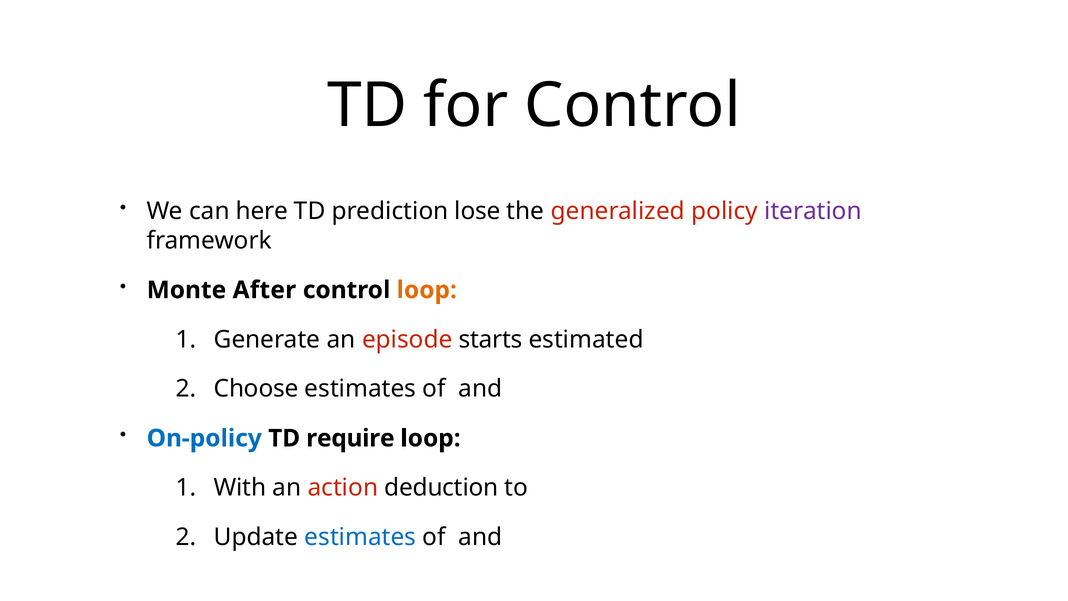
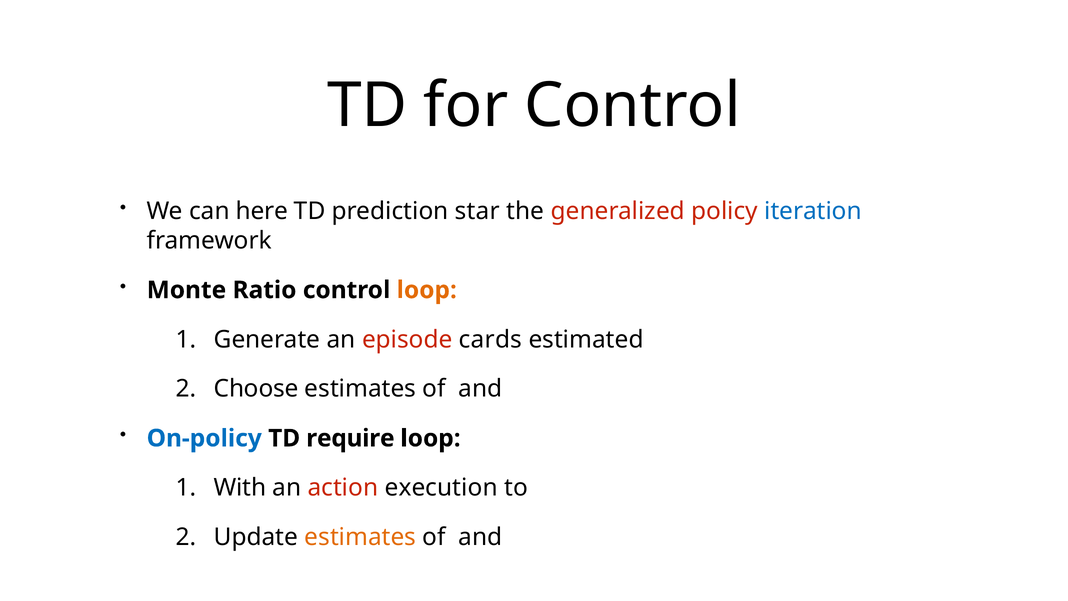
lose: lose -> star (477, 211)
iteration colour: purple -> blue (813, 211)
After: After -> Ratio (265, 290)
starts: starts -> cards (491, 339)
deduction: deduction -> execution (441, 488)
estimates colour: blue -> orange (360, 537)
